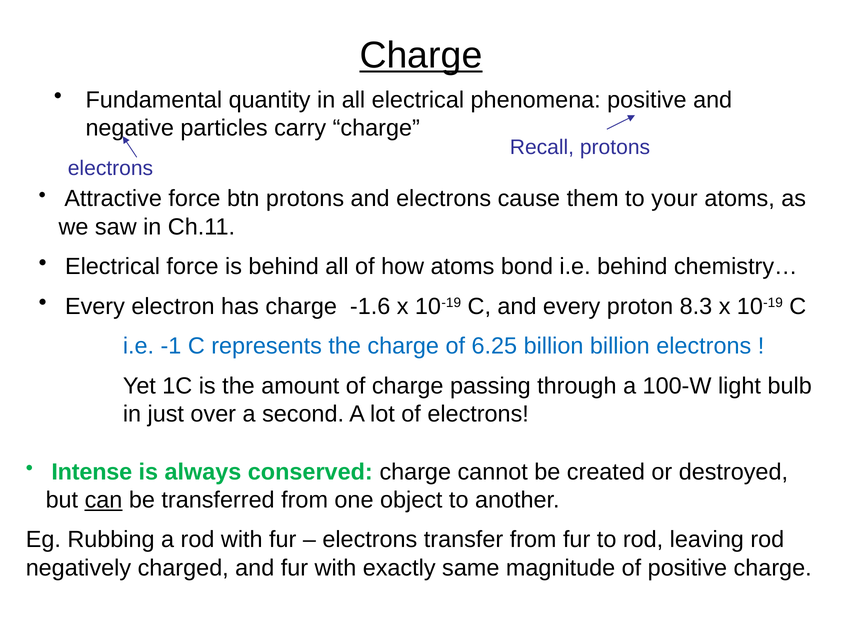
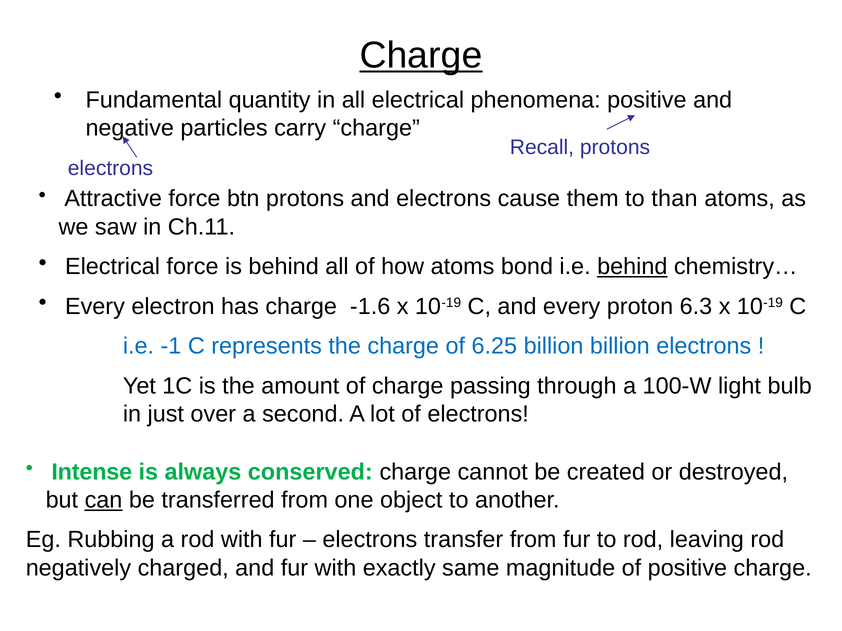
your: your -> than (674, 199)
behind underline: none -> present (632, 267)
8.3: 8.3 -> 6.3 (696, 307)
